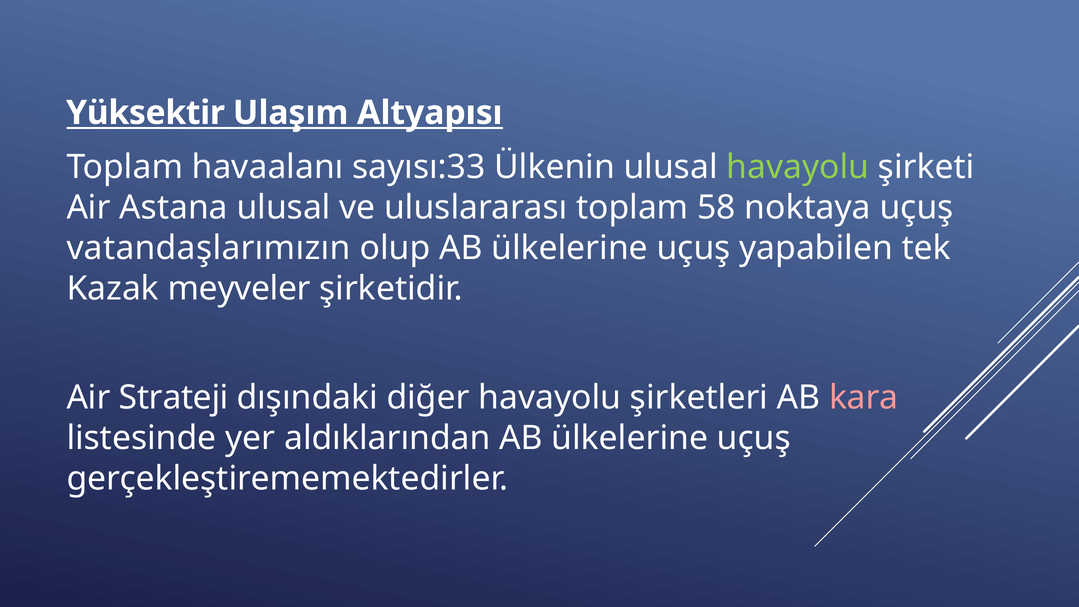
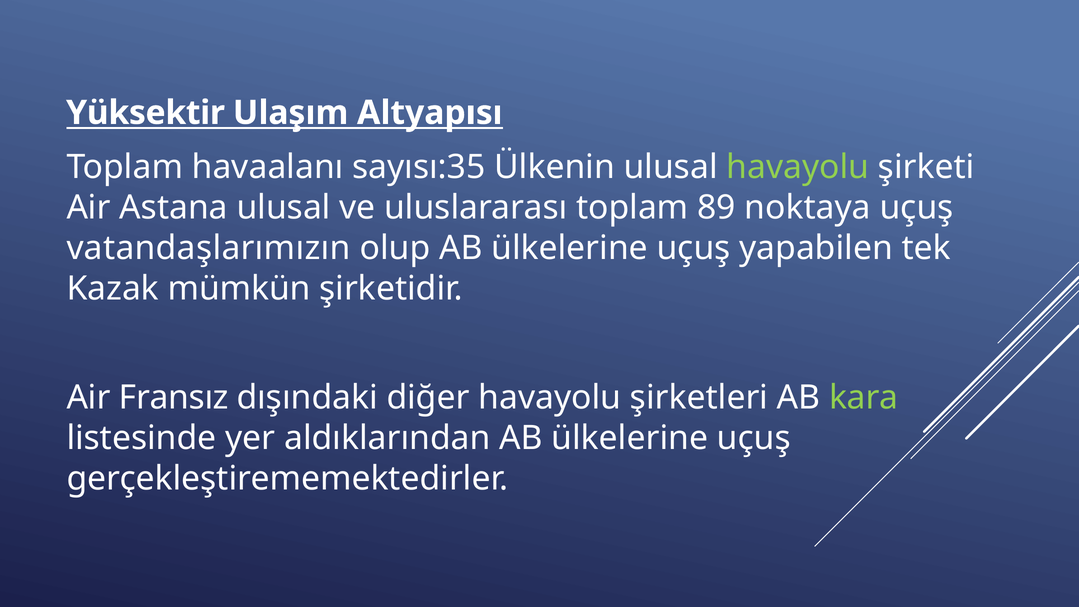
sayısı:33: sayısı:33 -> sayısı:35 (419, 167)
58: 58 -> 89 (716, 208)
meyveler: meyveler -> mümkün (239, 289)
Strateji: Strateji -> Fransız (174, 397)
kara colour: pink -> light green (864, 397)
